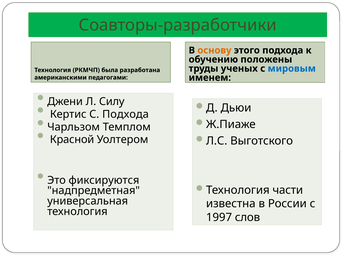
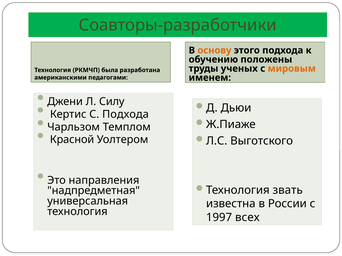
мировым colour: blue -> orange (292, 69)
фиксируются: фиксируются -> направления (104, 181)
части: части -> звать (288, 190)
слов: слов -> всех (247, 218)
